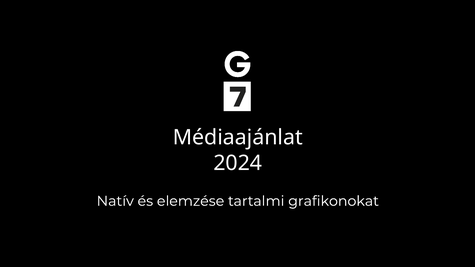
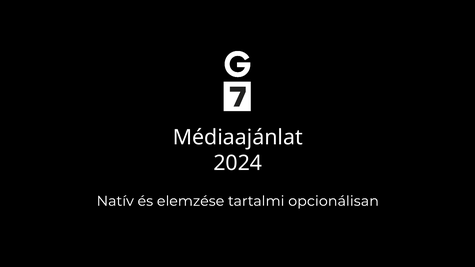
grafikonokat: grafikonokat -> opcionálisan (334, 201)
